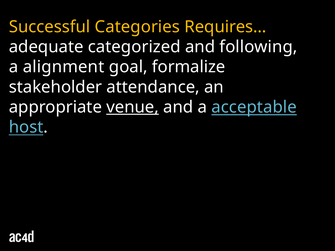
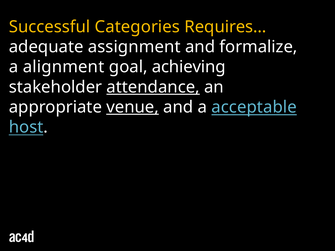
categorized: categorized -> assignment (134, 47)
following: following -> formalize (258, 47)
formalize: formalize -> achieving (189, 67)
attendance underline: none -> present (153, 87)
